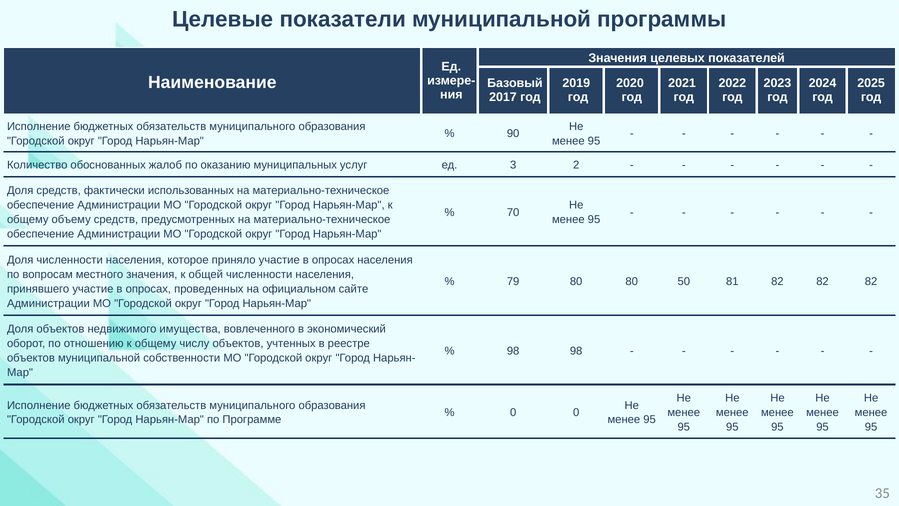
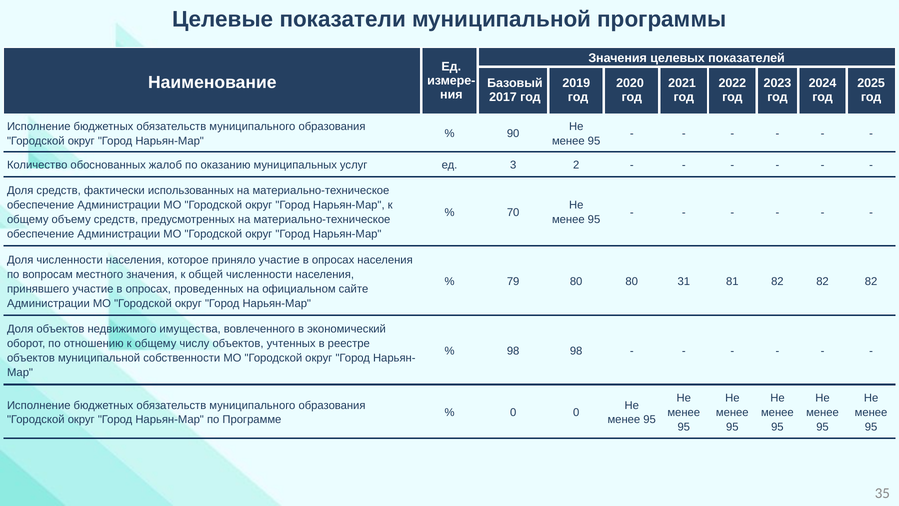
50: 50 -> 31 (684, 282)
